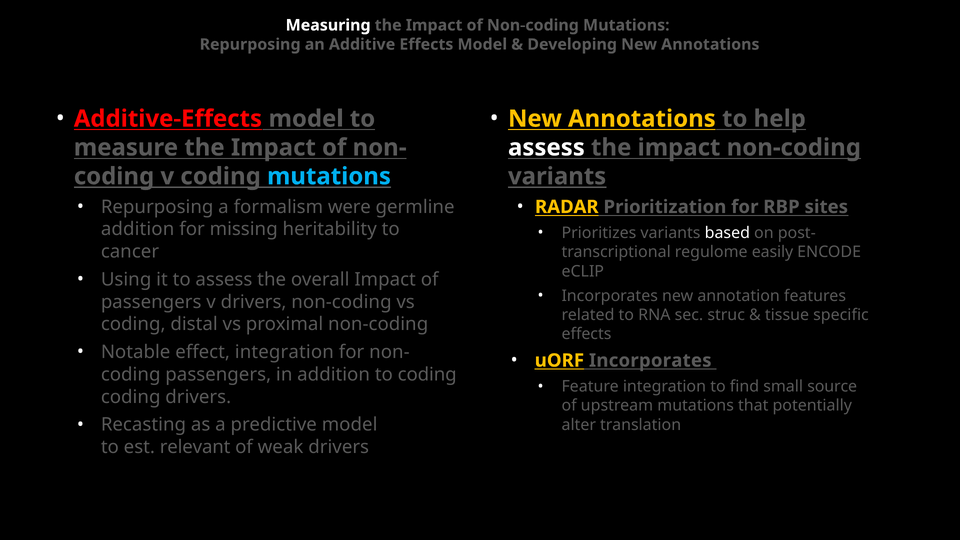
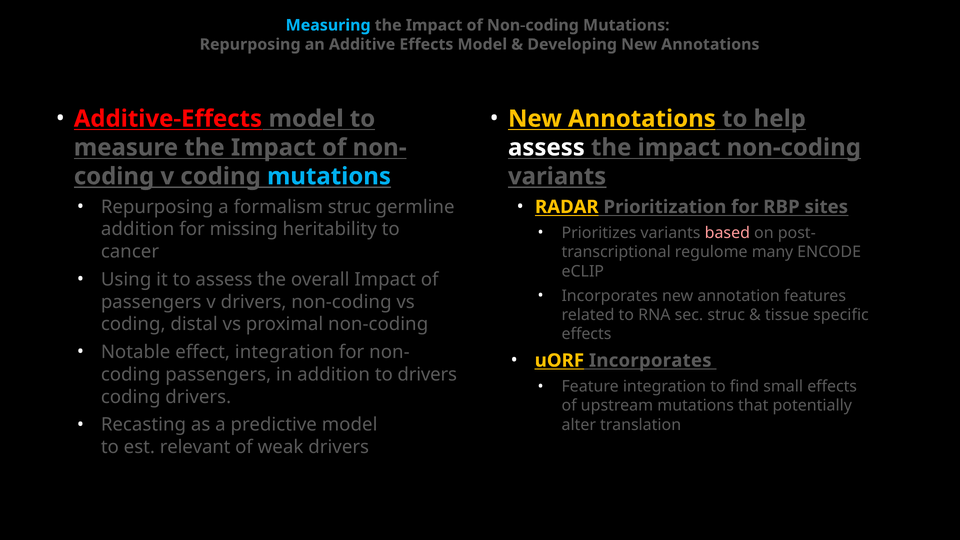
Measuring colour: white -> light blue (328, 25)
formalism were: were -> struc (349, 207)
based colour: white -> pink (727, 233)
easily: easily -> many (773, 252)
to coding: coding -> drivers (427, 374)
small source: source -> effects (832, 386)
